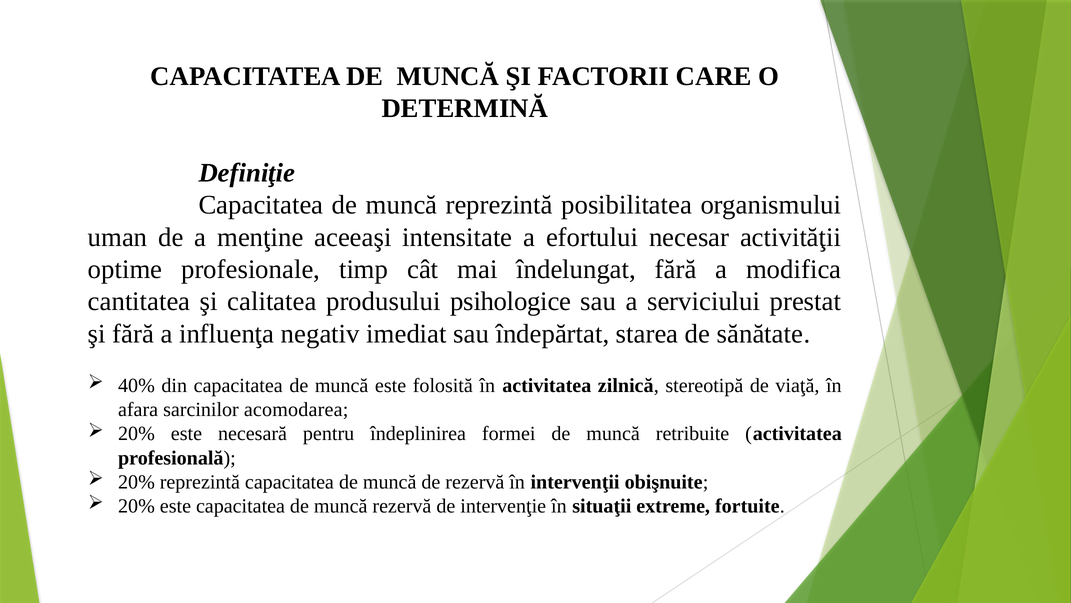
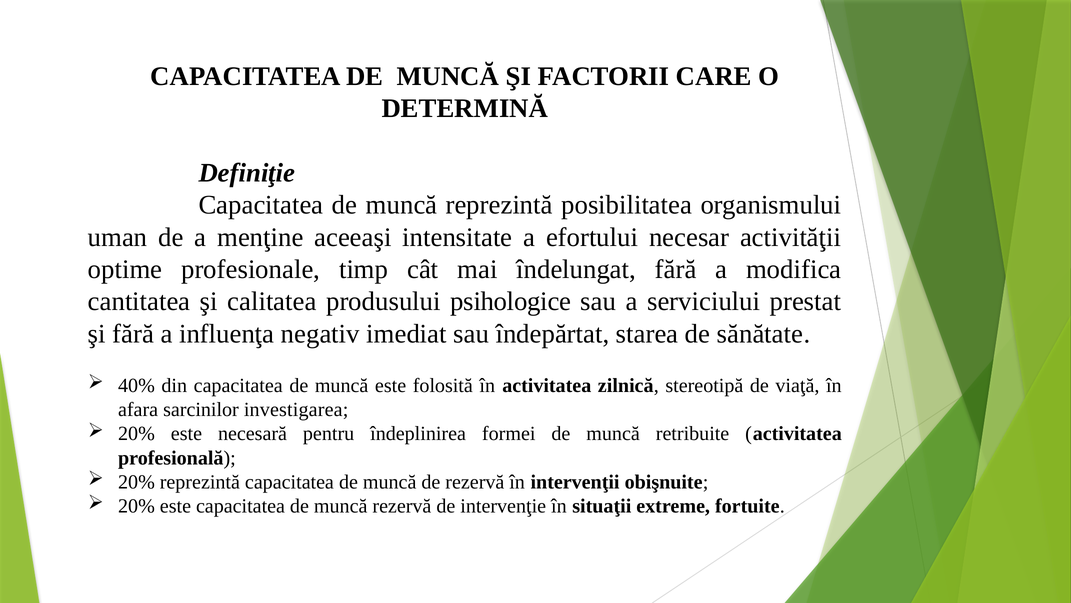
acomodarea: acomodarea -> investigarea (296, 409)
